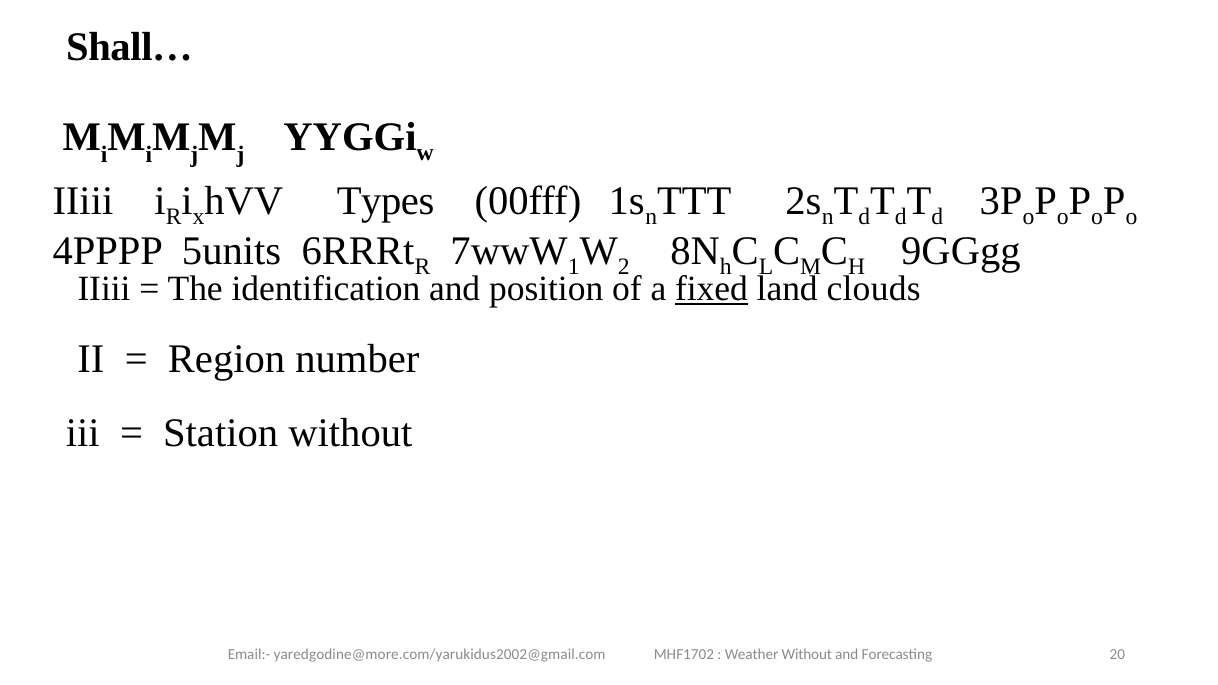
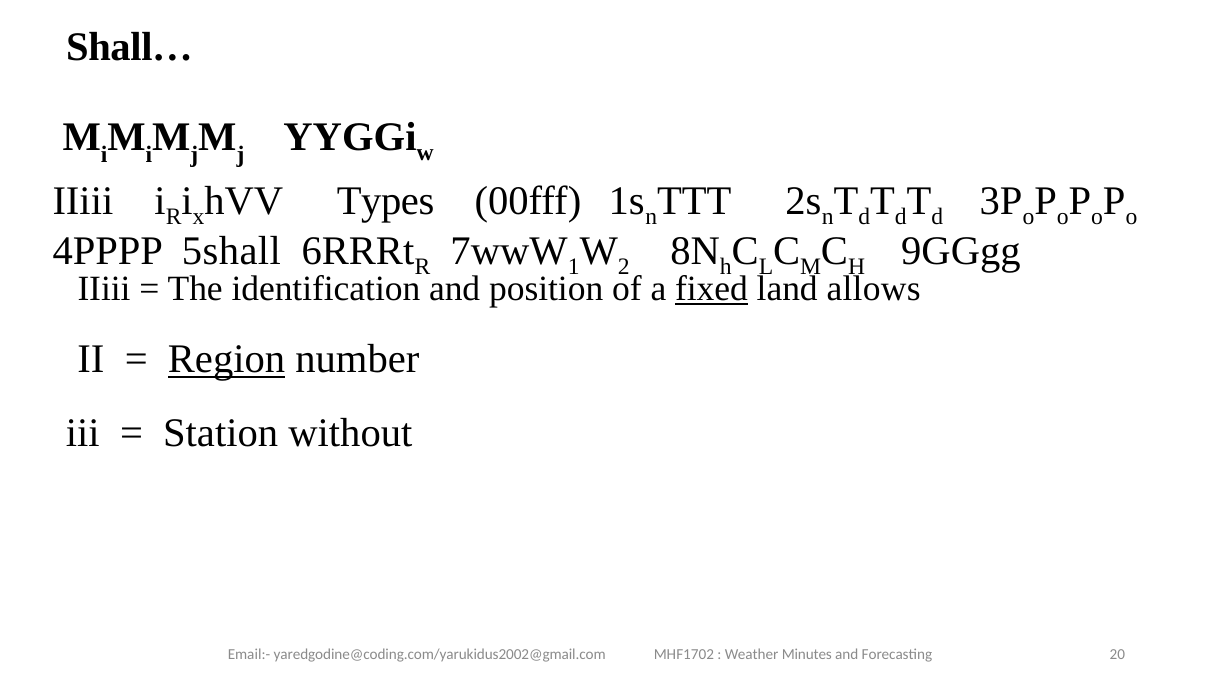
5units: 5units -> 5shall (231, 251)
clouds: clouds -> allows (874, 289)
Region underline: none -> present (227, 360)
yaredgodine@more.com/yarukidus2002@gmail.com: yaredgodine@more.com/yarukidus2002@gmail.com -> yaredgodine@coding.com/yarukidus2002@gmail.com (440, 654)
Weather Without: Without -> Minutes (807, 654)
